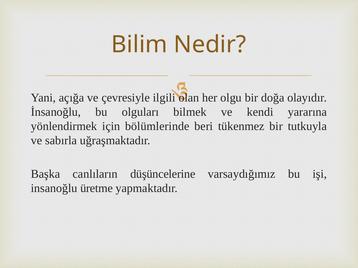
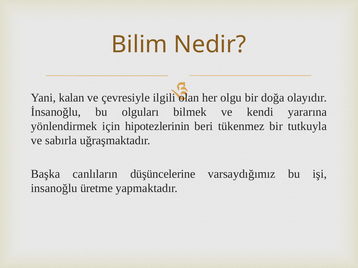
açığa: açığa -> kalan (72, 98)
bölümlerinde: bölümlerinde -> hipotezlerinin (157, 126)
